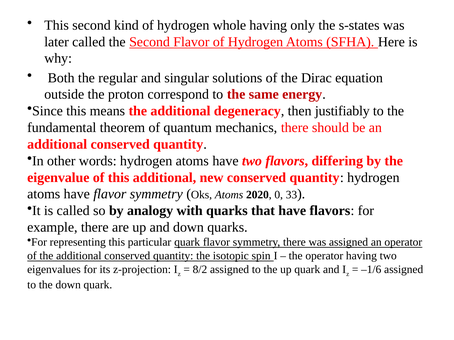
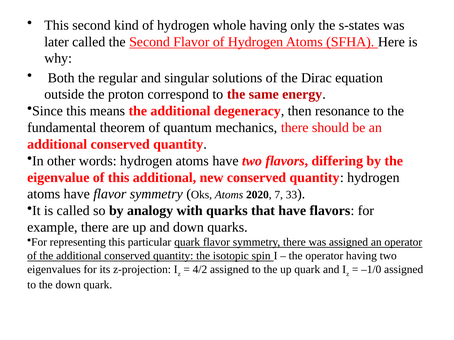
justifiably: justifiably -> resonance (342, 111)
0: 0 -> 7 (279, 195)
8/2: 8/2 -> 4/2 (200, 270)
–1/6: –1/6 -> –1/0 (371, 270)
